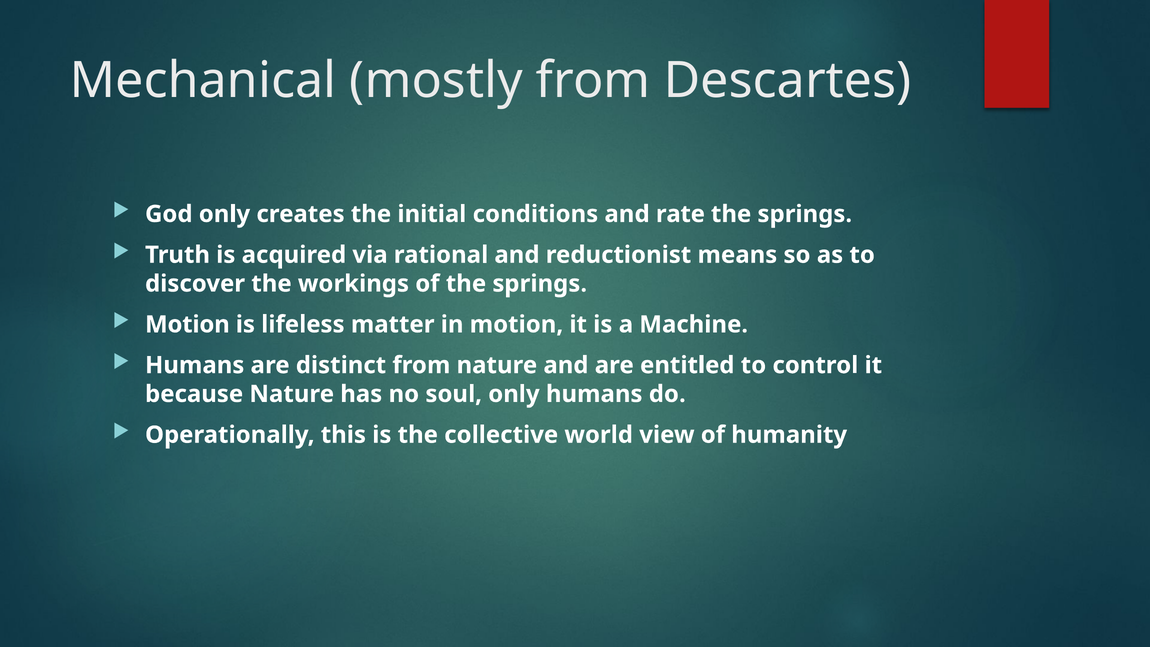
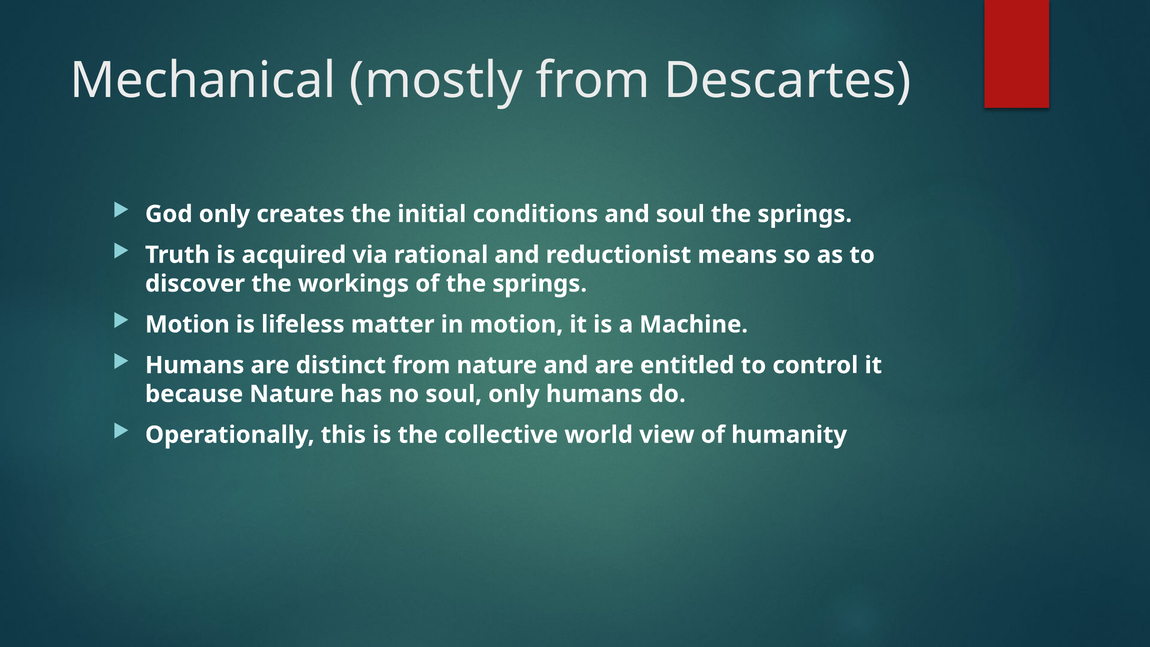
and rate: rate -> soul (680, 214)
